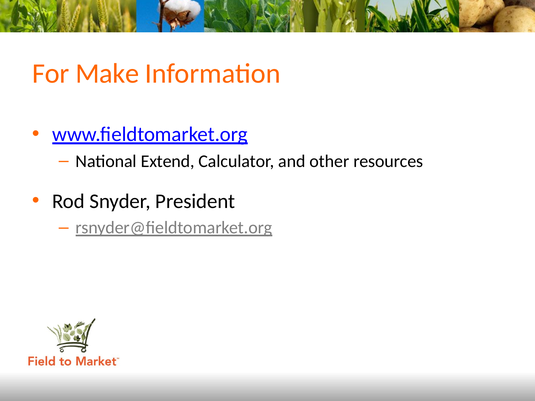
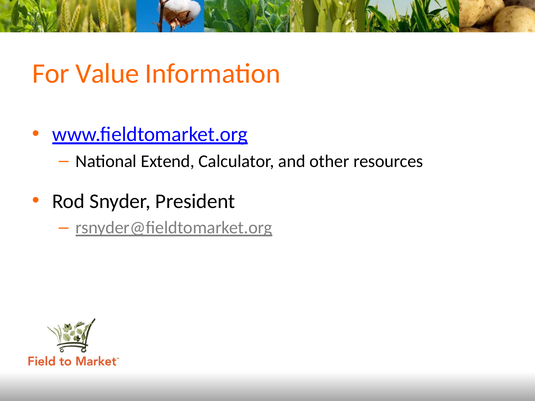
Make: Make -> Value (107, 74)
